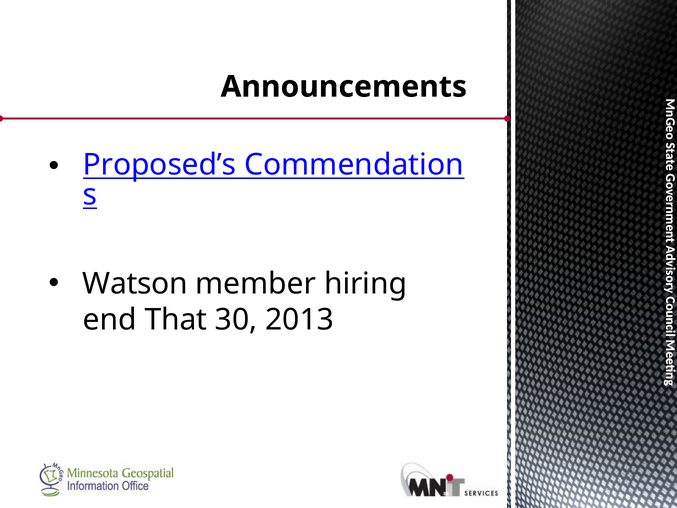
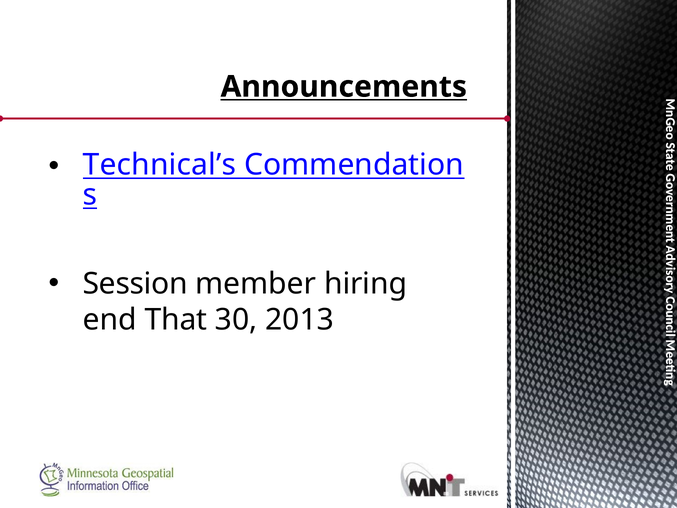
Announcements underline: none -> present (344, 87)
Proposed’s: Proposed’s -> Technical’s (159, 165)
Watson: Watson -> Session (135, 284)
